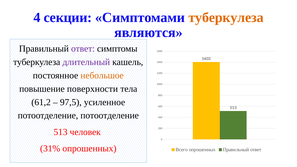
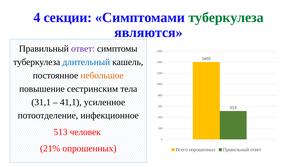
туберкулеза colour: orange -> green (226, 17)
длительный colour: purple -> blue (86, 62)
поверхности: поверхности -> сестринским (92, 89)
61,2: 61,2 -> 31,1 (41, 102)
97,5: 97,5 -> 41,1 (71, 102)
потоотделение потоотделение: потоотделение -> инфекционное (110, 116)
31%: 31% -> 21% (50, 148)
